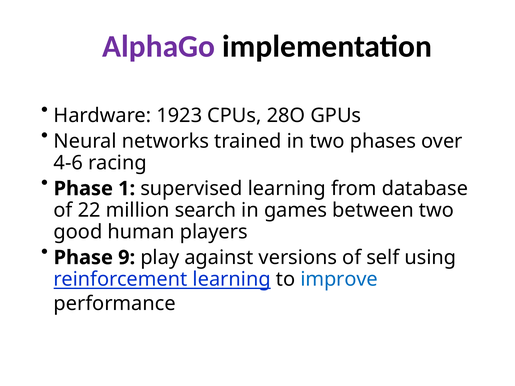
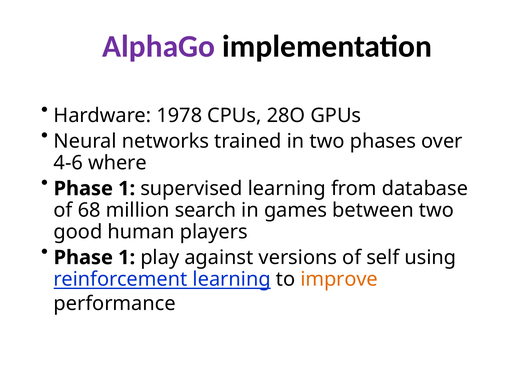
1923: 1923 -> 1978 (179, 116)
racing: racing -> where (117, 163)
22: 22 -> 68 (89, 210)
9: 9 -> 1 (127, 258)
improve colour: blue -> orange (339, 279)
